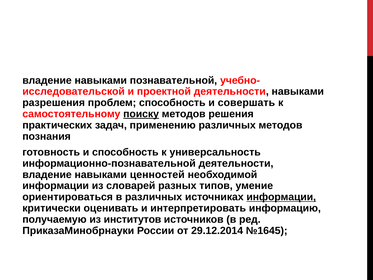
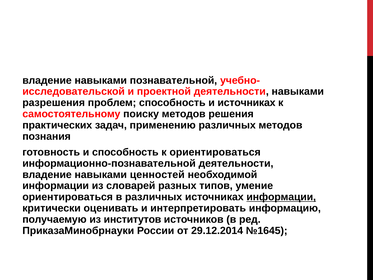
и совершать: совершать -> источниках (247, 103)
поиску underline: present -> none (141, 114)
к универсальность: универсальность -> ориентироваться (215, 152)
